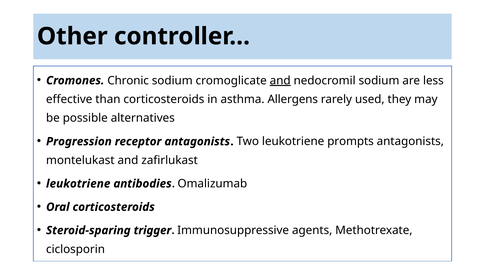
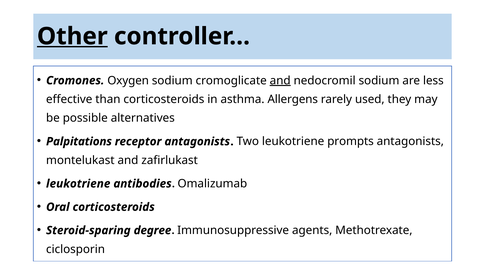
Other underline: none -> present (72, 36)
Chronic: Chronic -> Oxygen (128, 80)
Progression: Progression -> Palpitations (79, 141)
trigger: trigger -> degree (152, 230)
